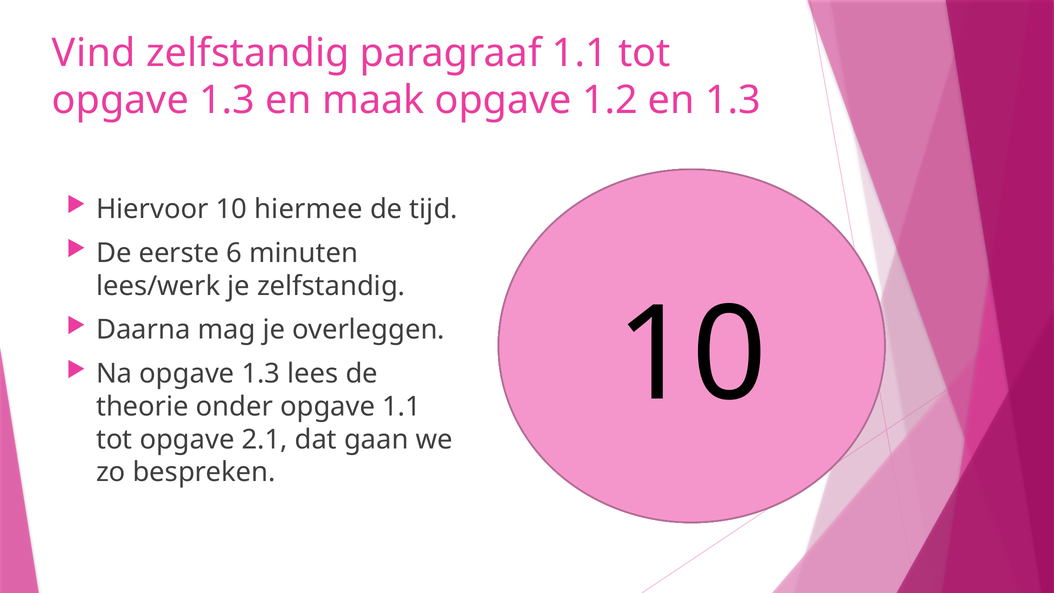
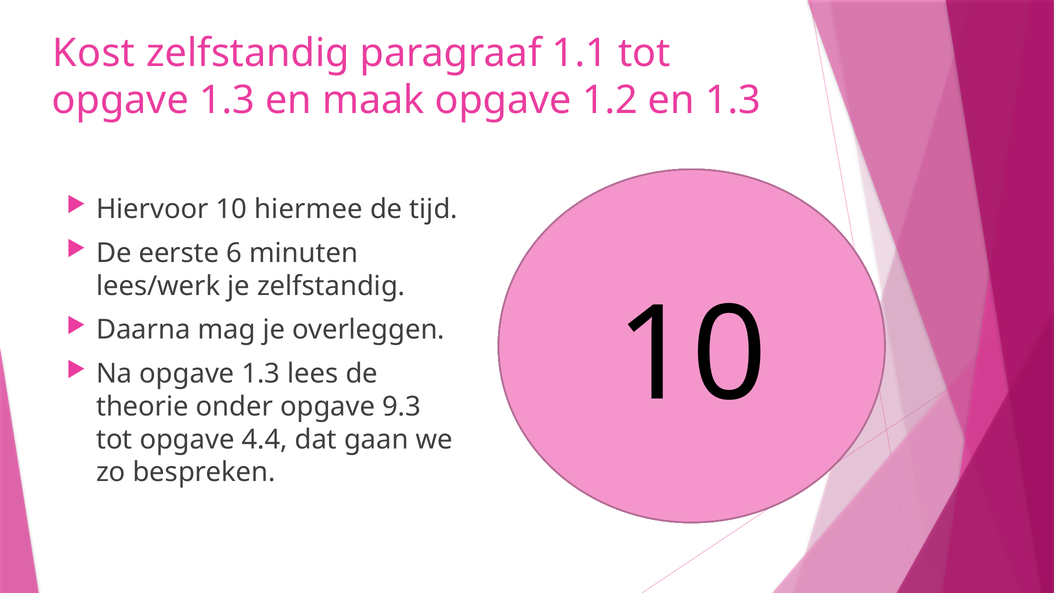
Vind: Vind -> Kost (94, 53)
opgave 1.1: 1.1 -> 9.3 (402, 407)
2.1: 2.1 -> 4.4 (265, 439)
